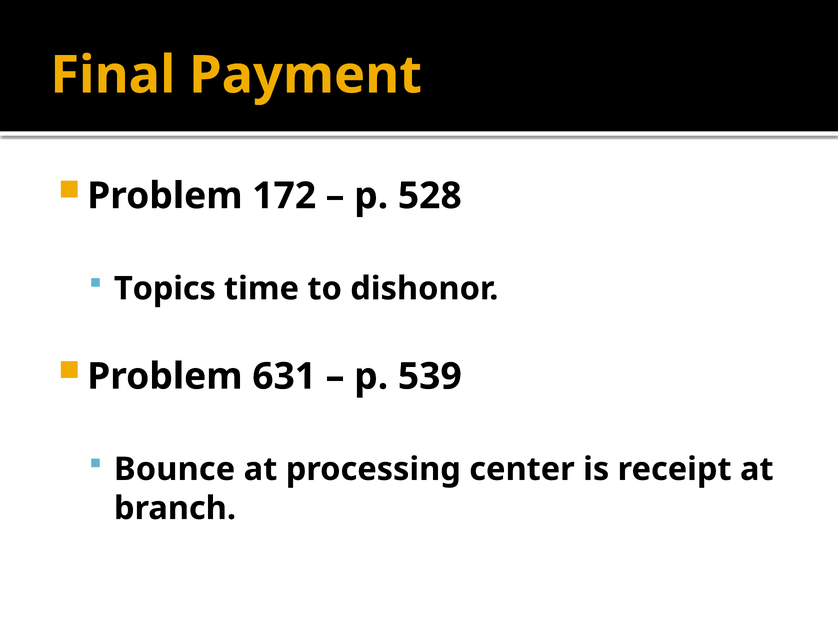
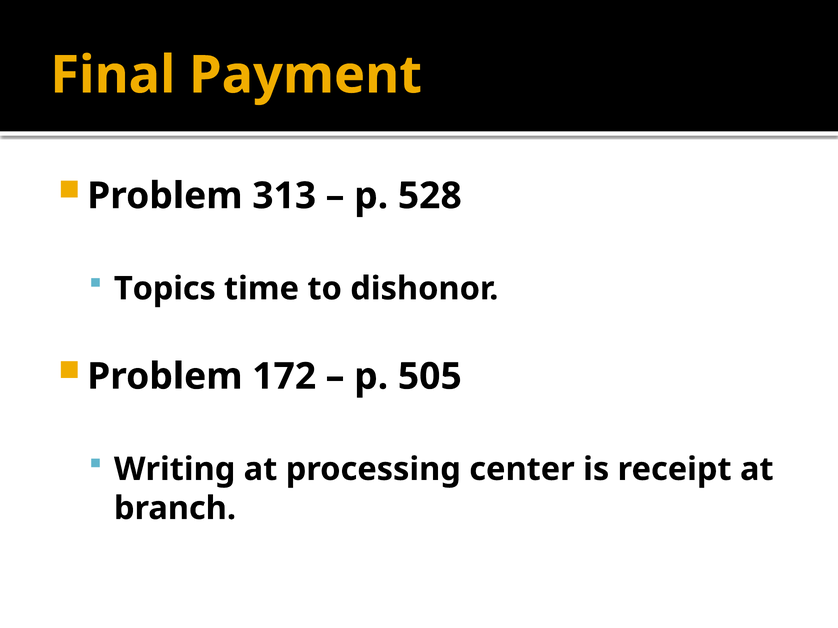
172: 172 -> 313 (284, 196)
631: 631 -> 172 (284, 377)
539: 539 -> 505 (430, 377)
Bounce: Bounce -> Writing (175, 470)
